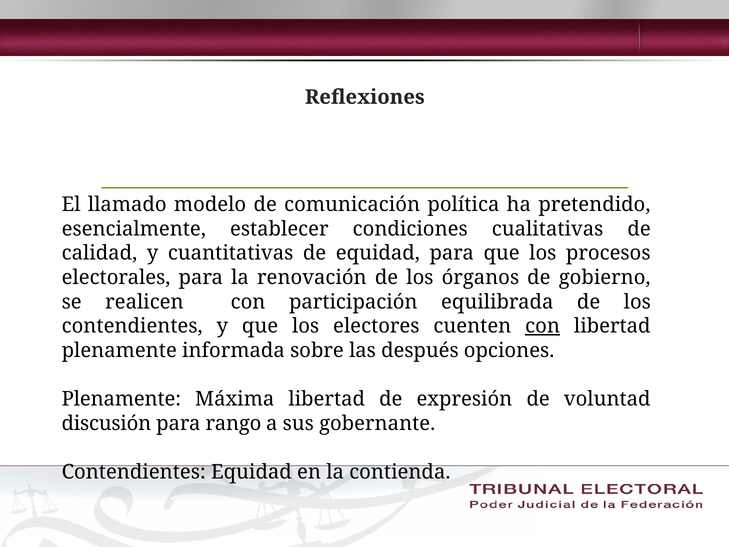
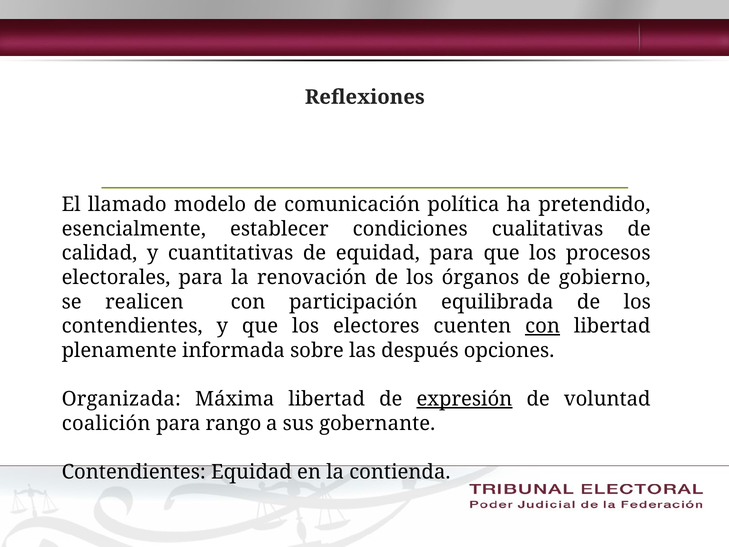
Plenamente: Plenamente -> Organizada (121, 399)
expresión underline: none -> present (464, 399)
discusión: discusión -> coalición (106, 423)
